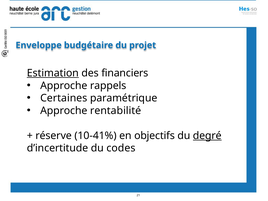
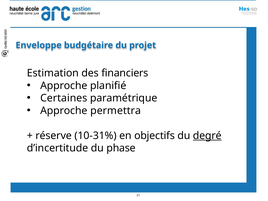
Estimation underline: present -> none (53, 73)
rappels: rappels -> planifié (108, 86)
rentabilité: rentabilité -> permettra (116, 111)
10-41%: 10-41% -> 10-31% (96, 136)
codes: codes -> phase (121, 148)
